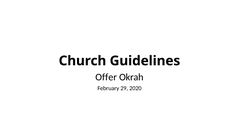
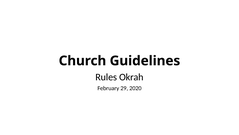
Offer: Offer -> Rules (106, 77)
